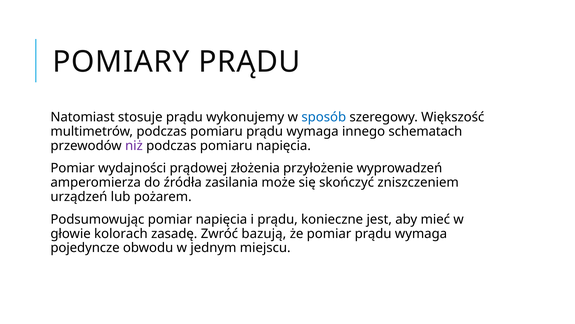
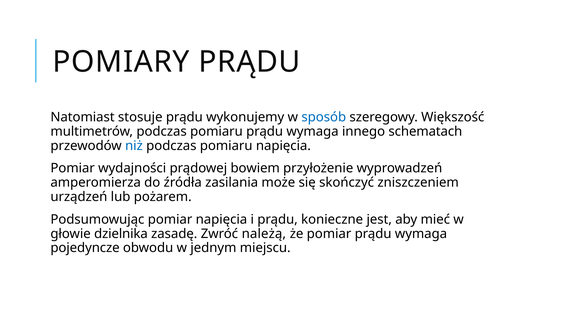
niż colour: purple -> blue (134, 145)
złożenia: złożenia -> bowiem (255, 168)
kolorach: kolorach -> dzielnika (121, 233)
bazują: bazują -> należą (264, 233)
